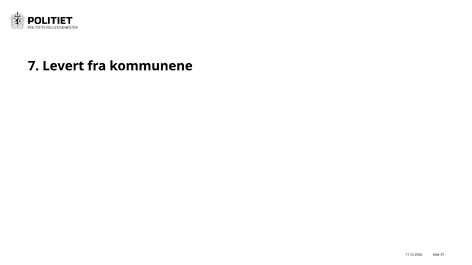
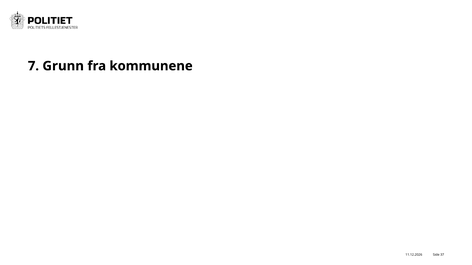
Levert: Levert -> Grunn (63, 66)
